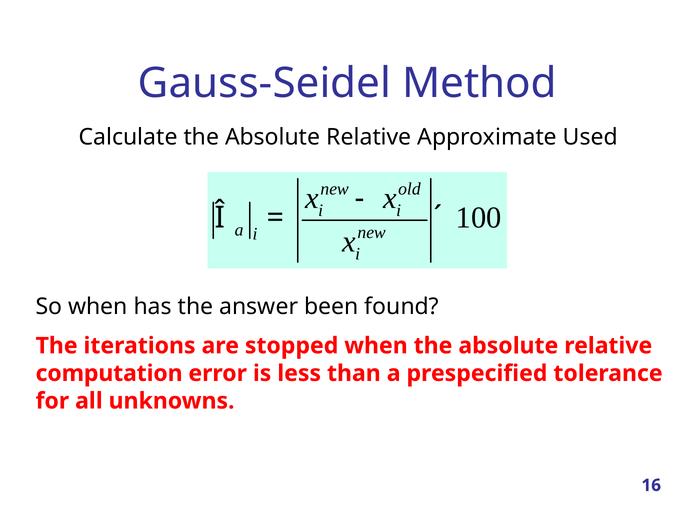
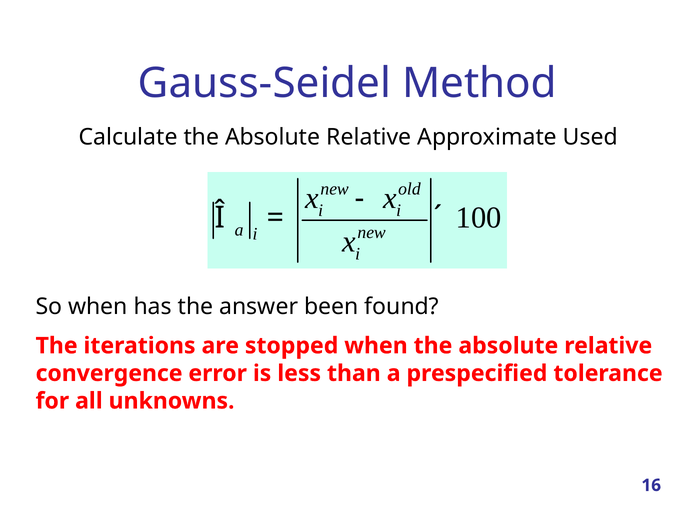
computation: computation -> convergence (109, 374)
